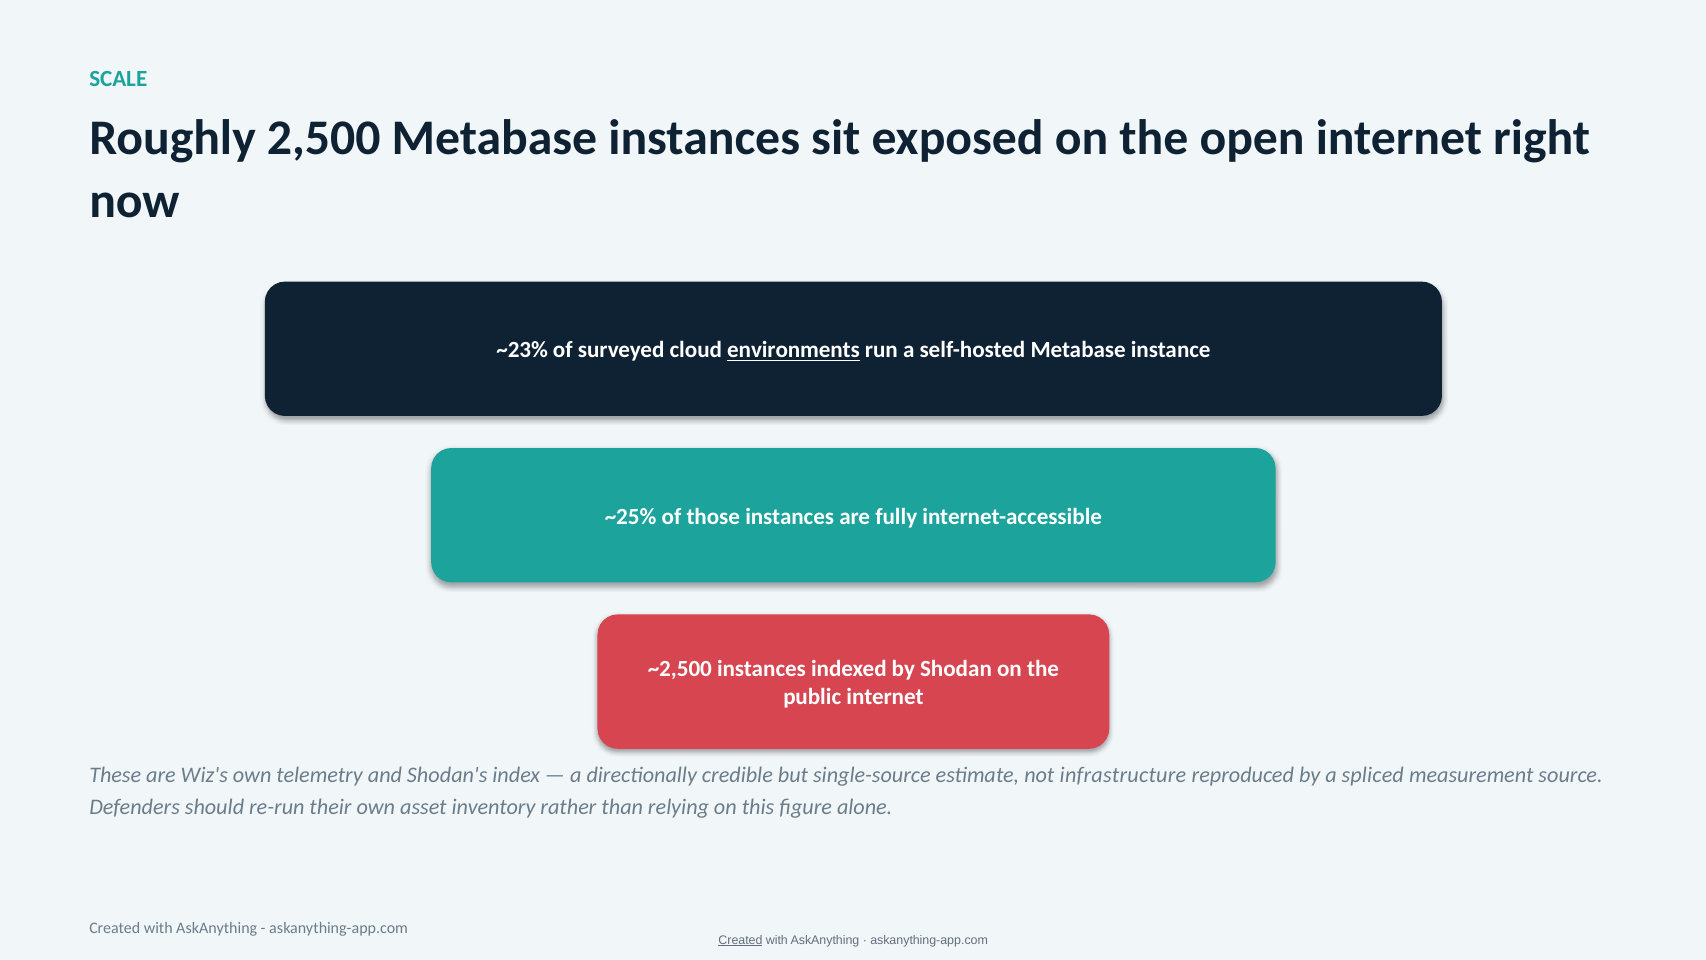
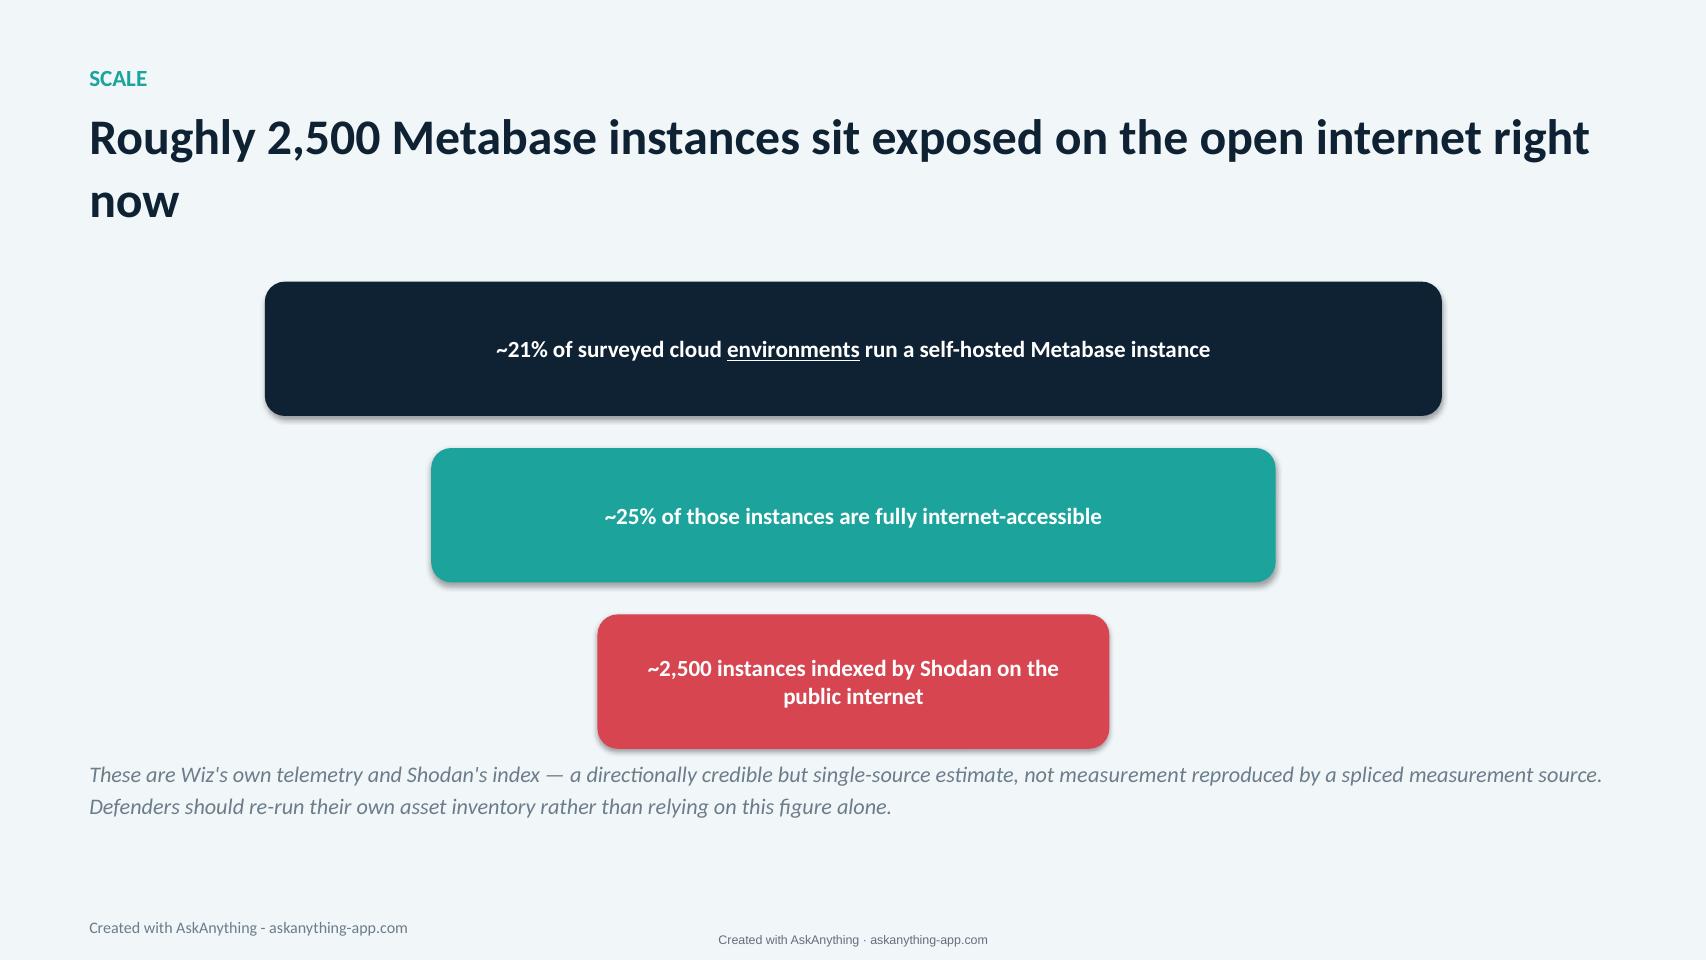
~23%: ~23% -> ~21% (522, 350)
not infrastructure: infrastructure -> measurement (1123, 775)
Created underline: present -> none (740, 940)
